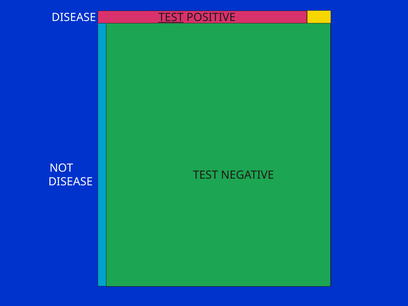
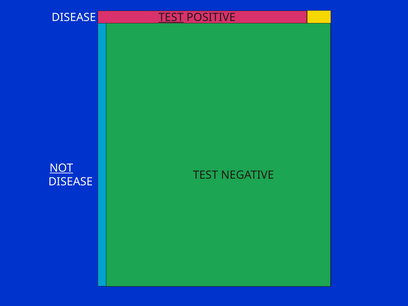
NOT underline: none -> present (61, 168)
